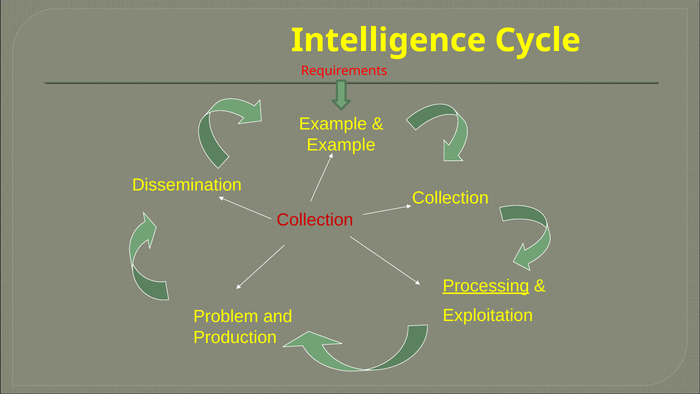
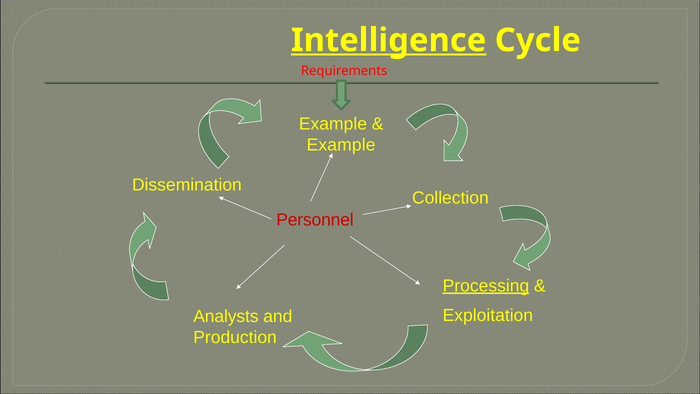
Intelligence underline: none -> present (389, 40)
Collection: Collection -> Personnel (315, 220)
Problem: Problem -> Analysts (226, 316)
